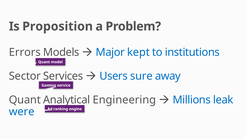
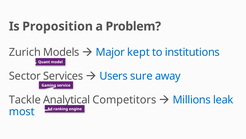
Errors: Errors -> Zurich (25, 52)
Quant: Quant -> Tackle (25, 99)
Engineering: Engineering -> Competitors (124, 99)
were: were -> most (22, 111)
